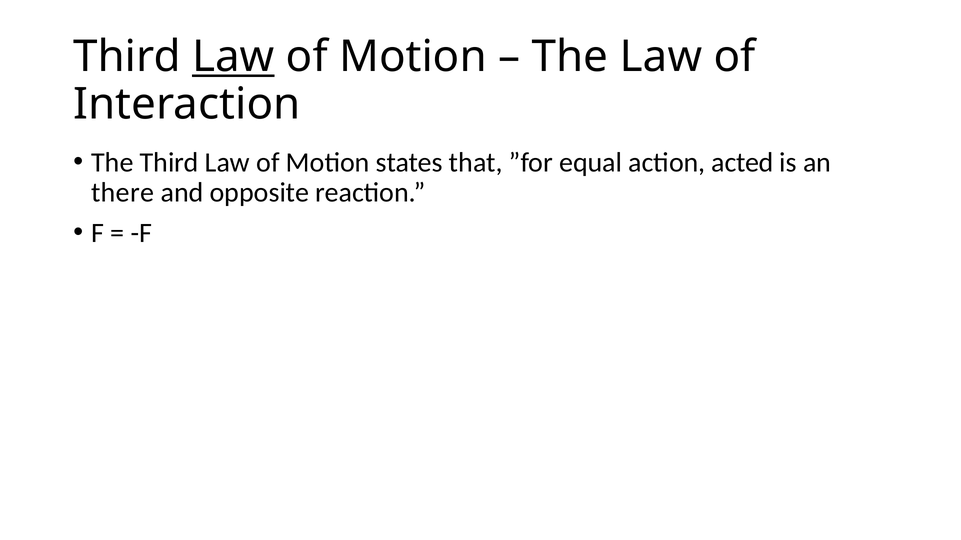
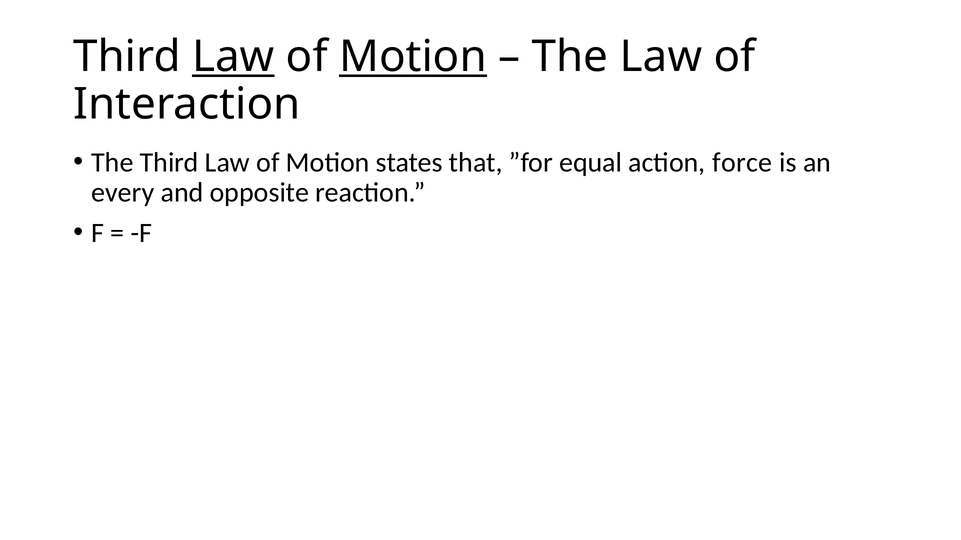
Motion underline: none -> present (413, 57)
acted: acted -> force (742, 162)
there: there -> every (123, 193)
